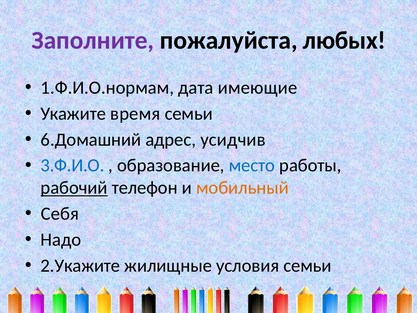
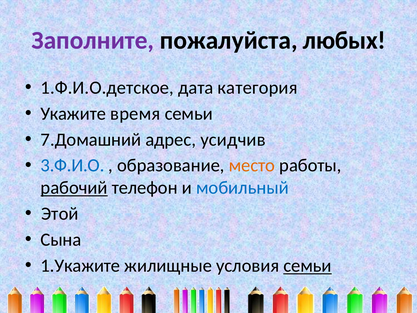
1.Ф.И.О.нормам: 1.Ф.И.О.нормам -> 1.Ф.И.О.детское (107, 87)
имеющие: имеющие -> категория (258, 87)
6.Домашний: 6.Домашний -> 7.Домашний (91, 139)
место colour: blue -> orange (252, 165)
мобильный colour: orange -> blue (242, 188)
Себя: Себя -> Этой (60, 214)
Надо: Надо -> Сына (61, 240)
2.Укажите: 2.Укажите -> 1.Укажите (80, 266)
семьи underline: none -> present (307, 266)
